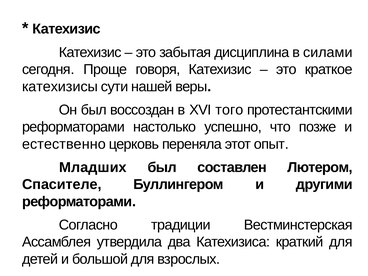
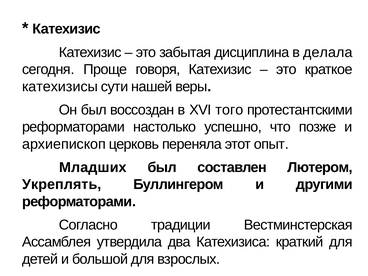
силами: силами -> делала (328, 52)
естественно: естественно -> архиепископ (64, 144)
Спасителе: Спасителе -> Укреплять (62, 184)
